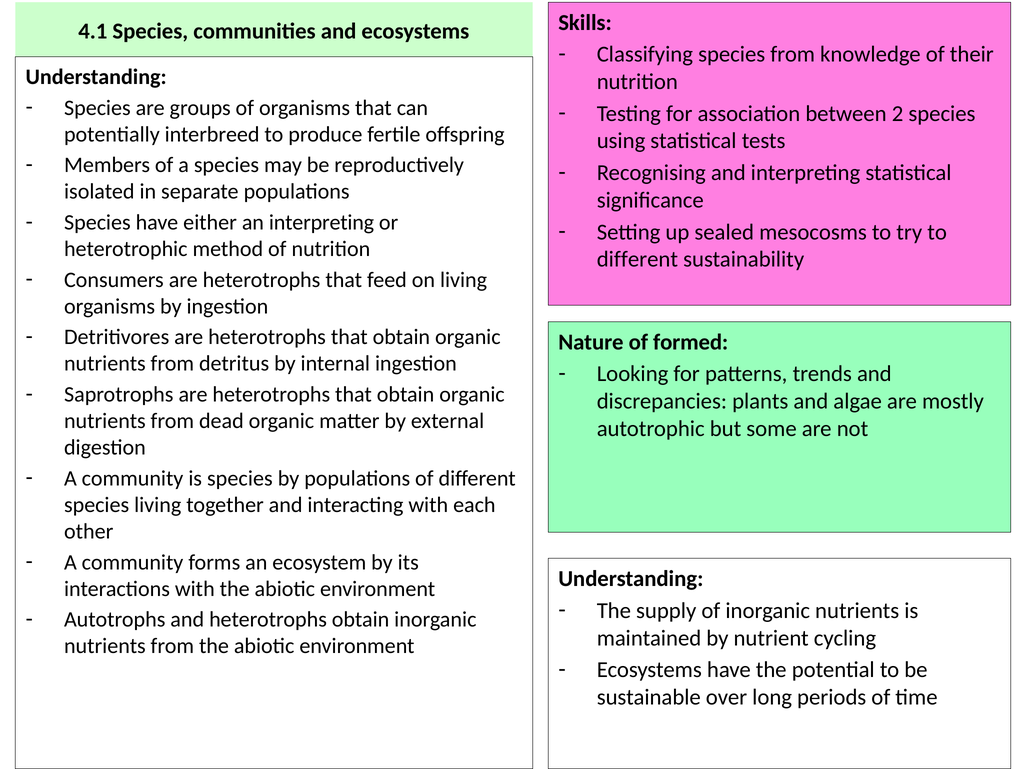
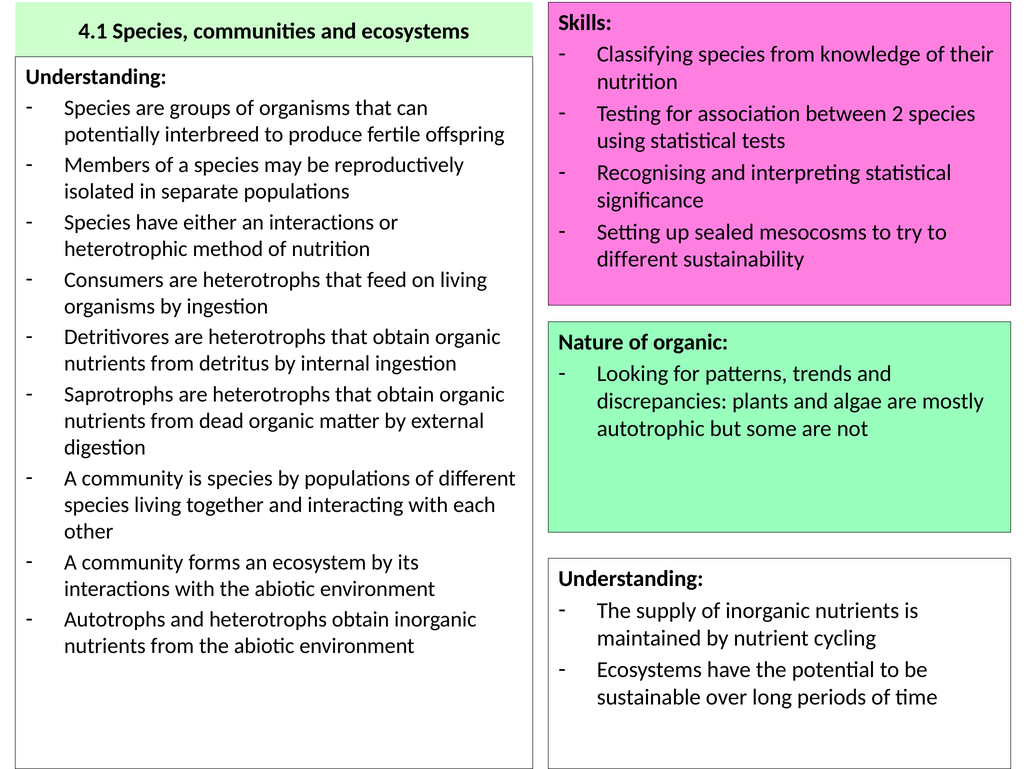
an interpreting: interpreting -> interactions (321, 223)
of formed: formed -> organic (691, 342)
